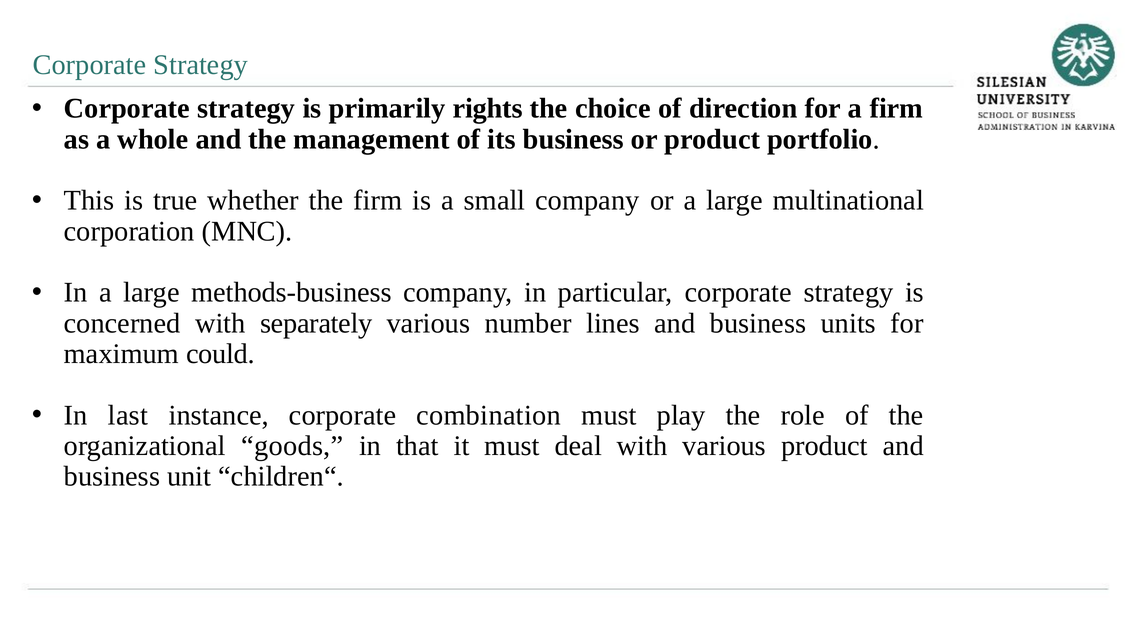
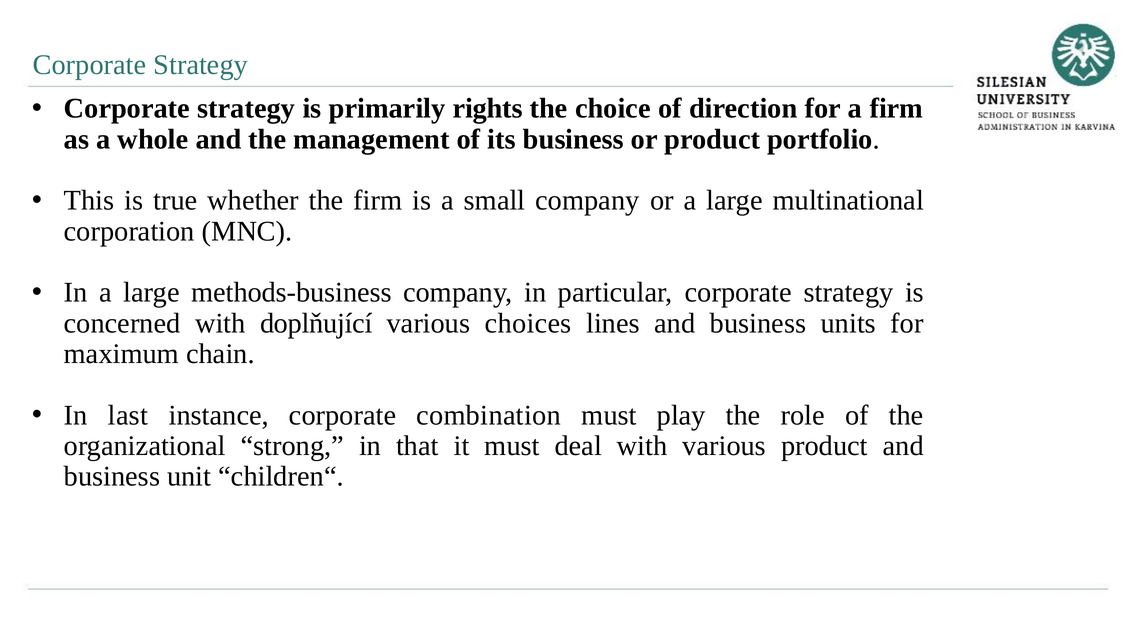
separately: separately -> doplňující (316, 323)
number: number -> choices (528, 323)
could: could -> chain (220, 354)
goods: goods -> strong (292, 446)
